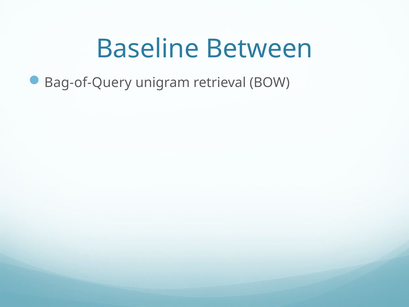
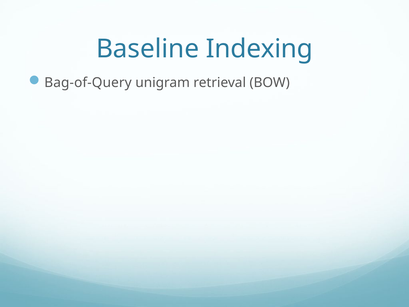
Between: Between -> Indexing (259, 49)
